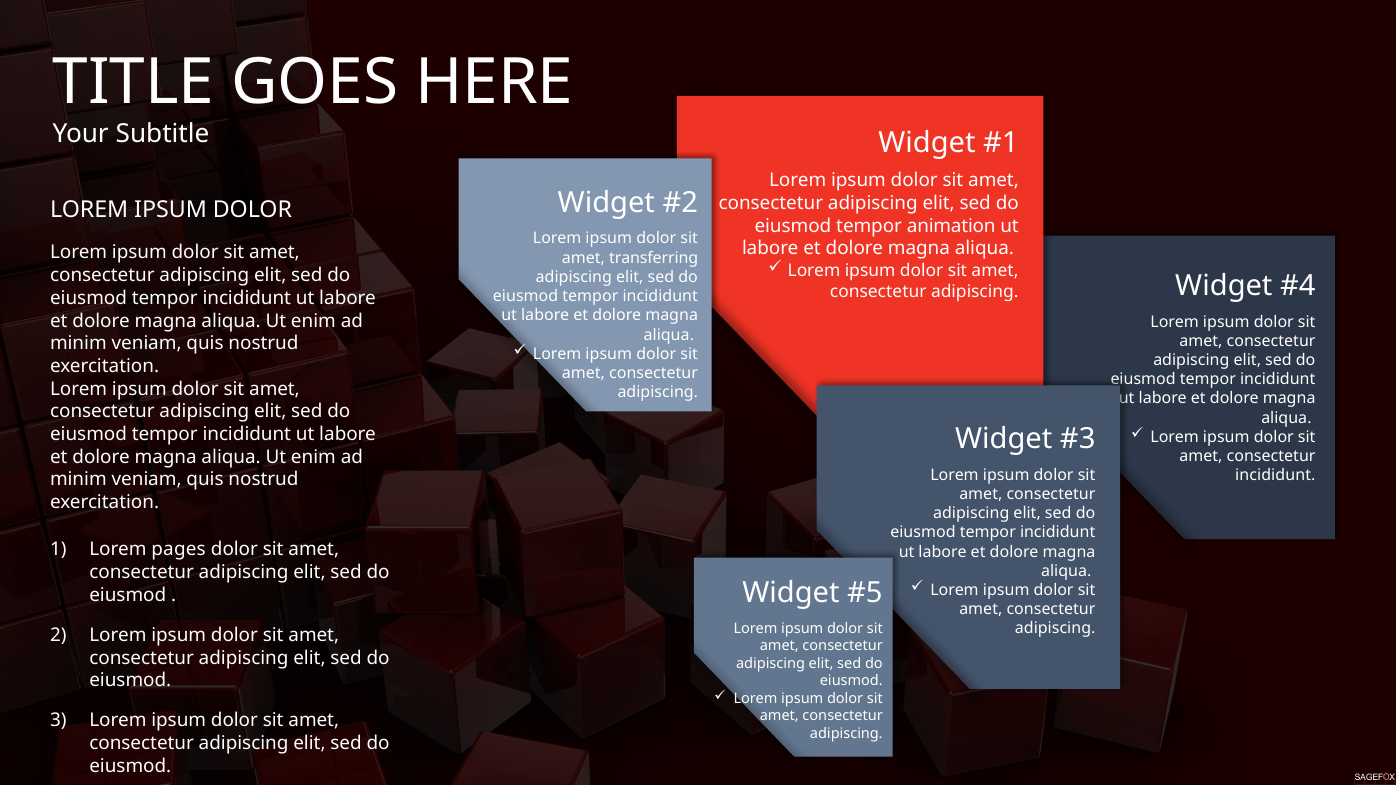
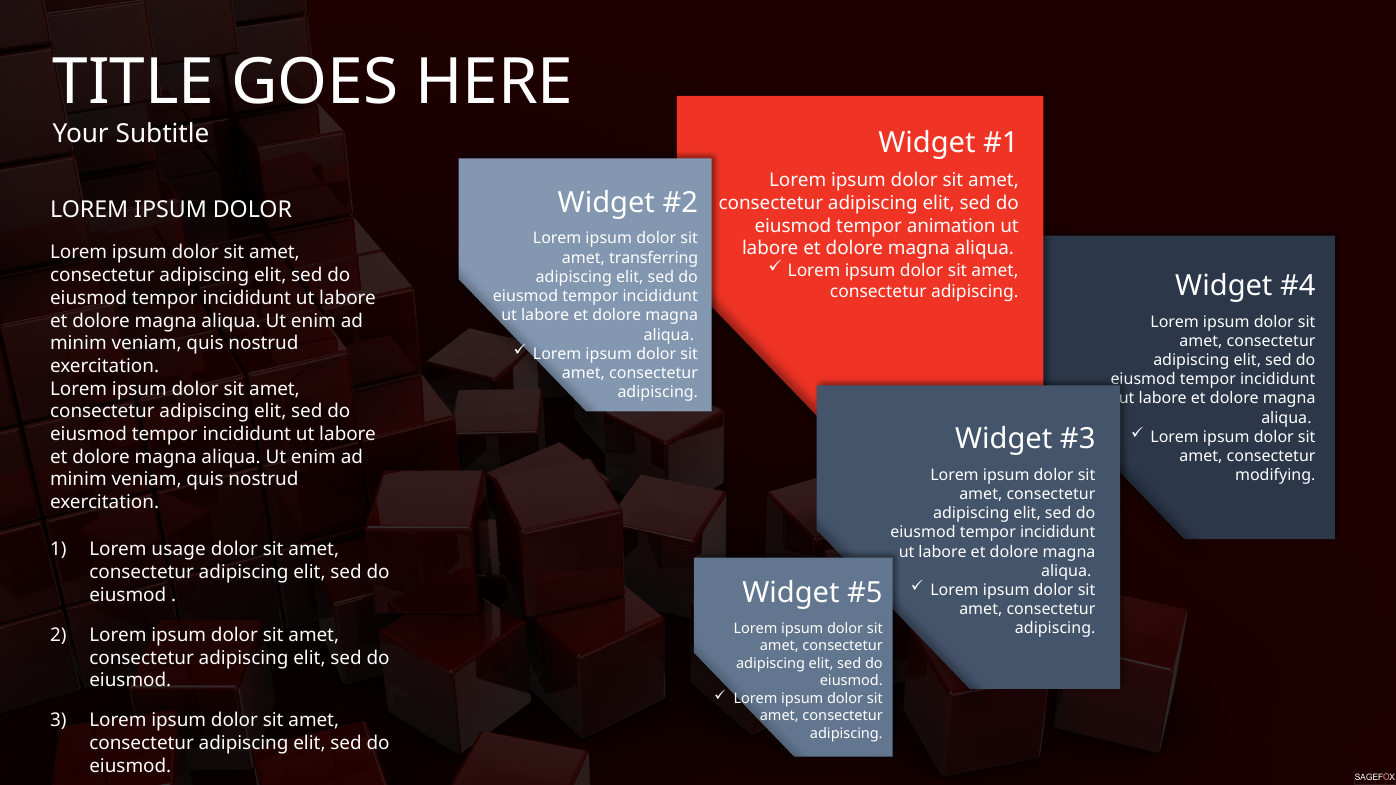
incididunt: incididunt -> modifying (1275, 476)
pages: pages -> usage (179, 550)
